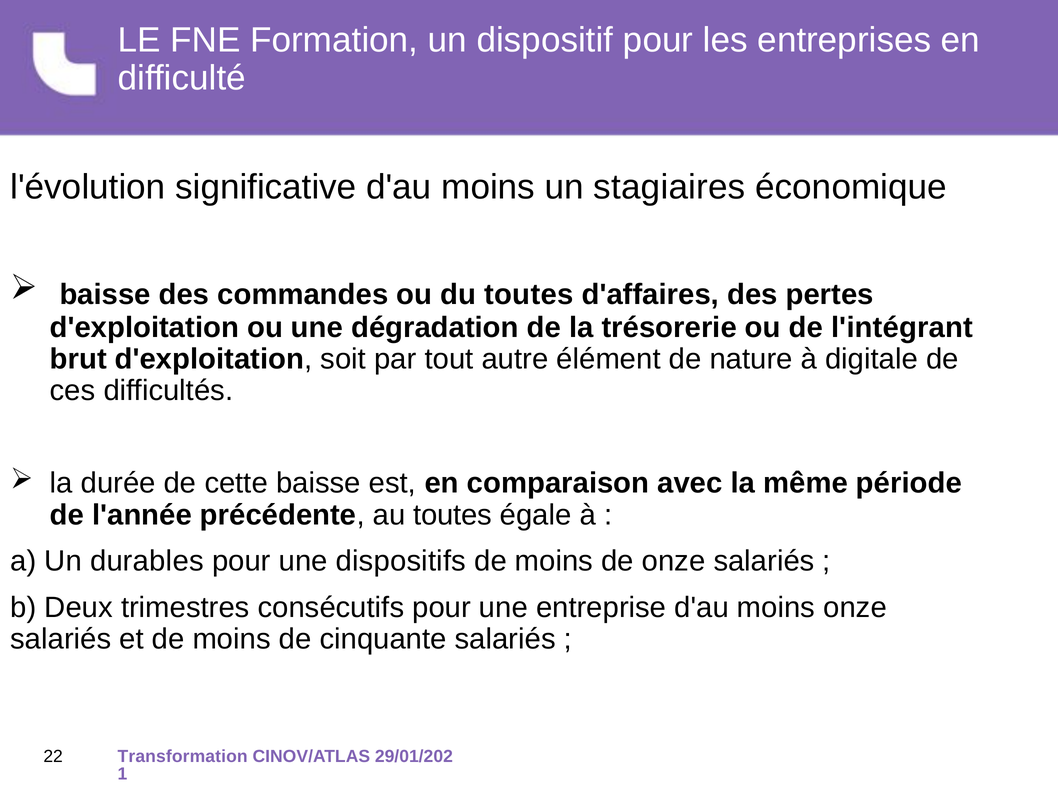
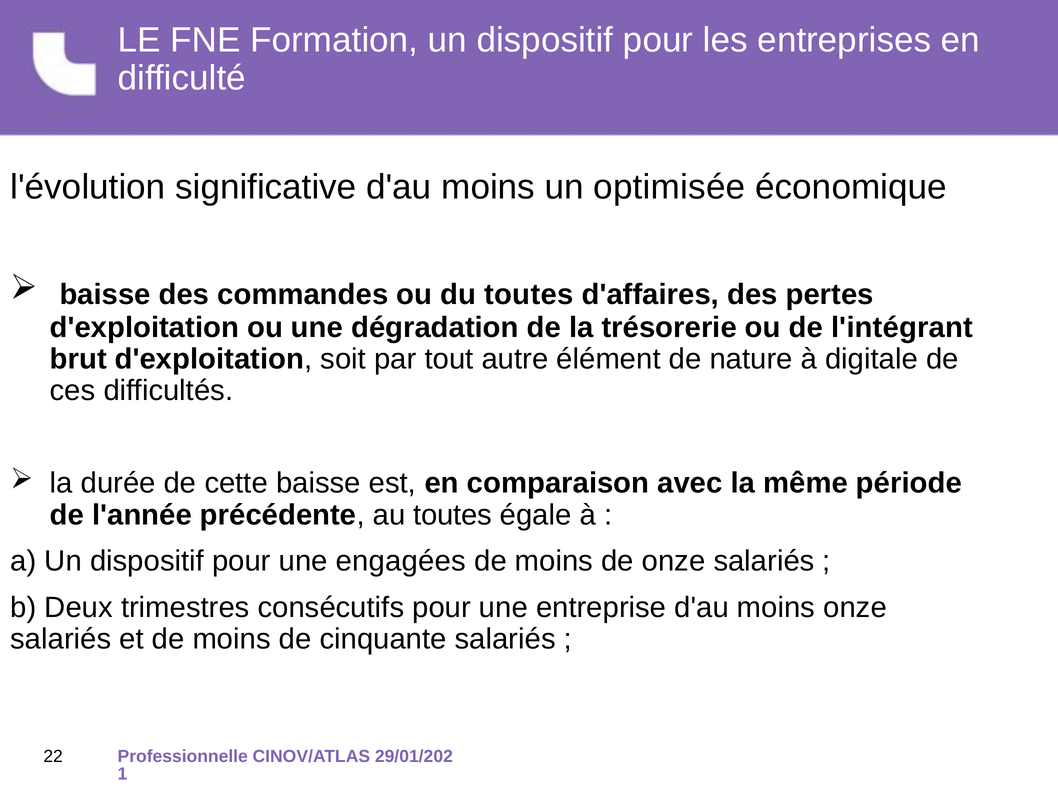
stagiaires: stagiaires -> optimisée (669, 187)
a Un durables: durables -> dispositif (147, 561)
dispositifs: dispositifs -> engagées (401, 561)
Transformation: Transformation -> Professionnelle (183, 756)
